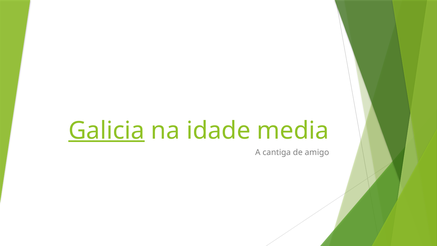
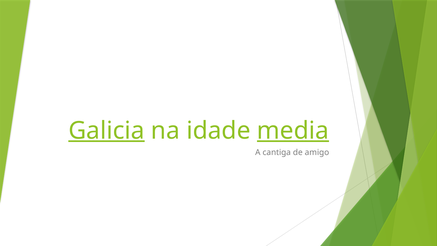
media underline: none -> present (293, 131)
